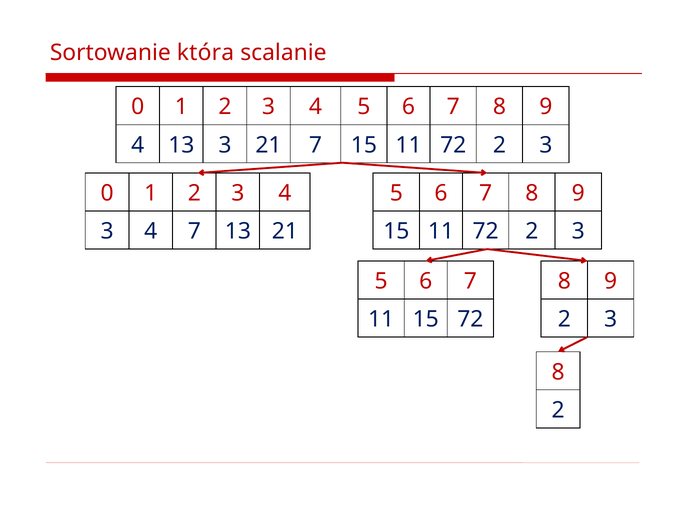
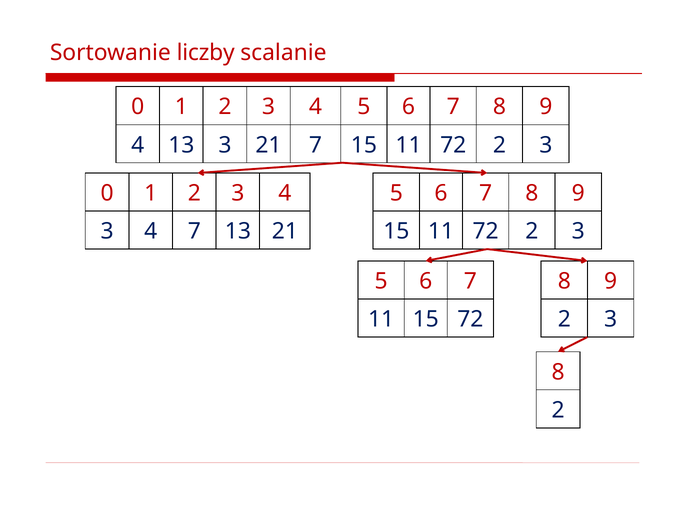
która: która -> liczby (206, 52)
